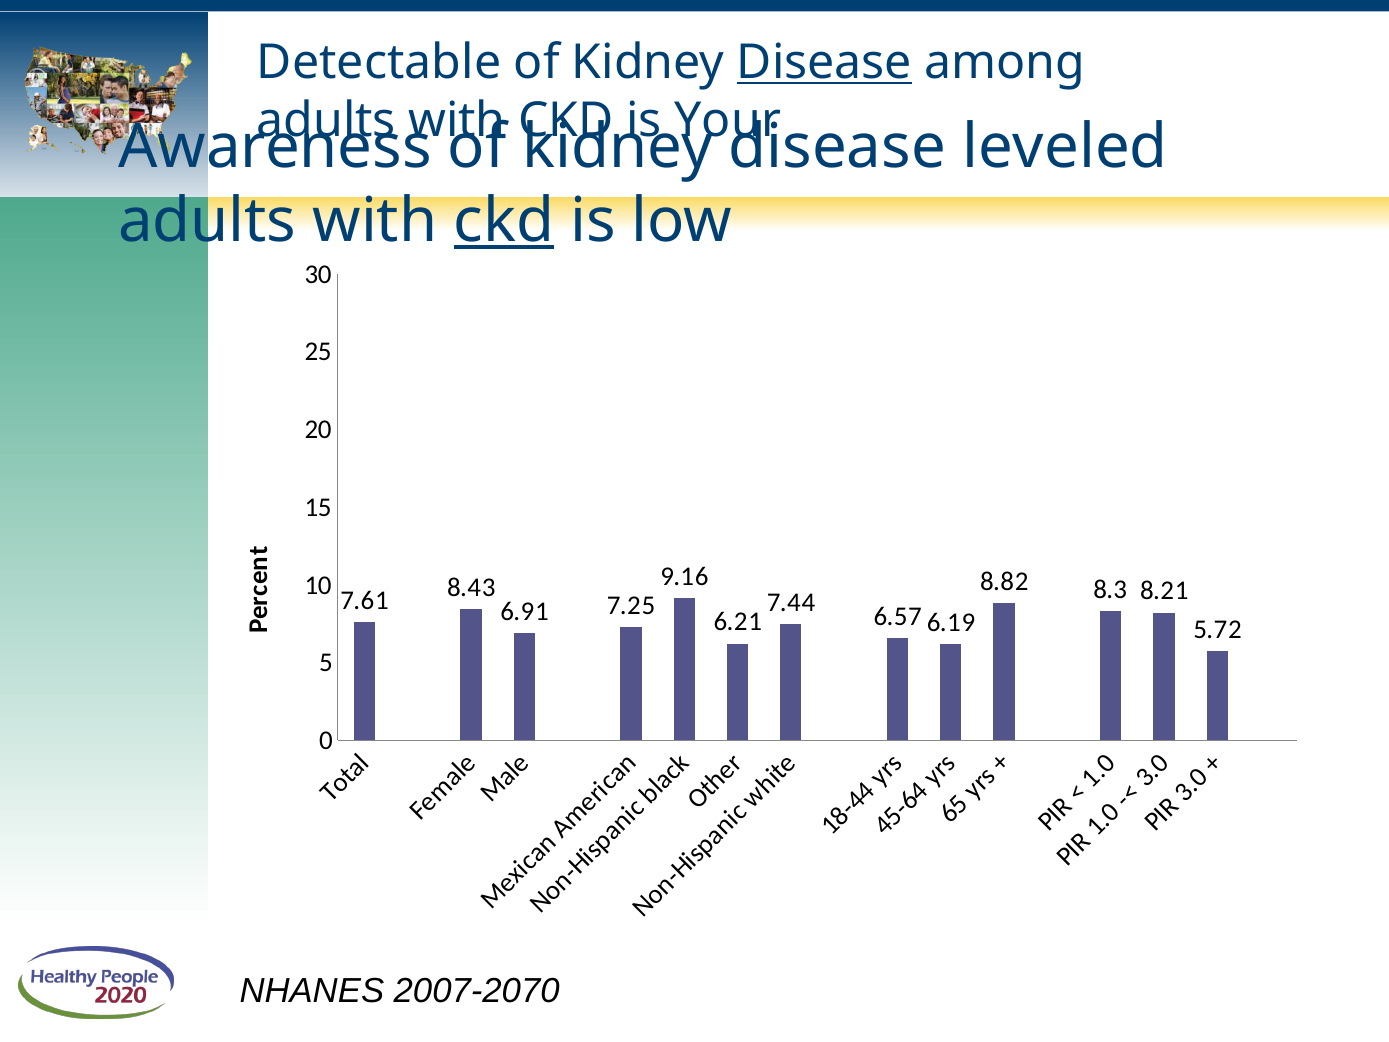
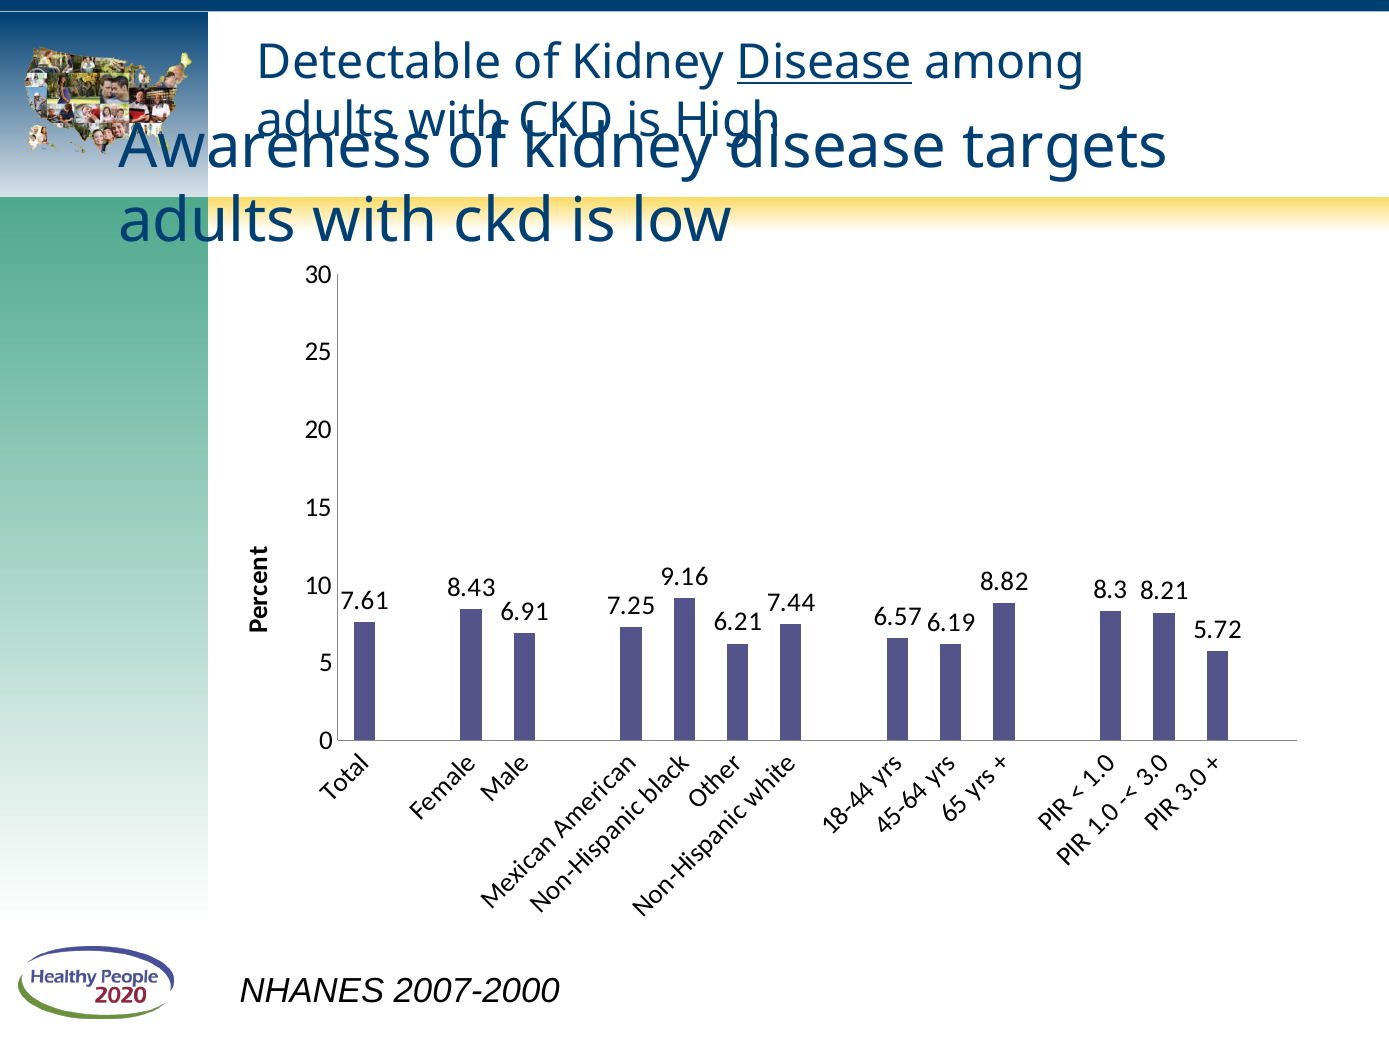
Your: Your -> High (728, 120)
leveled: leveled -> targets (1065, 147)
ckd underline: present -> none (504, 221)
2007-2070: 2007-2070 -> 2007-2000 (477, 991)
